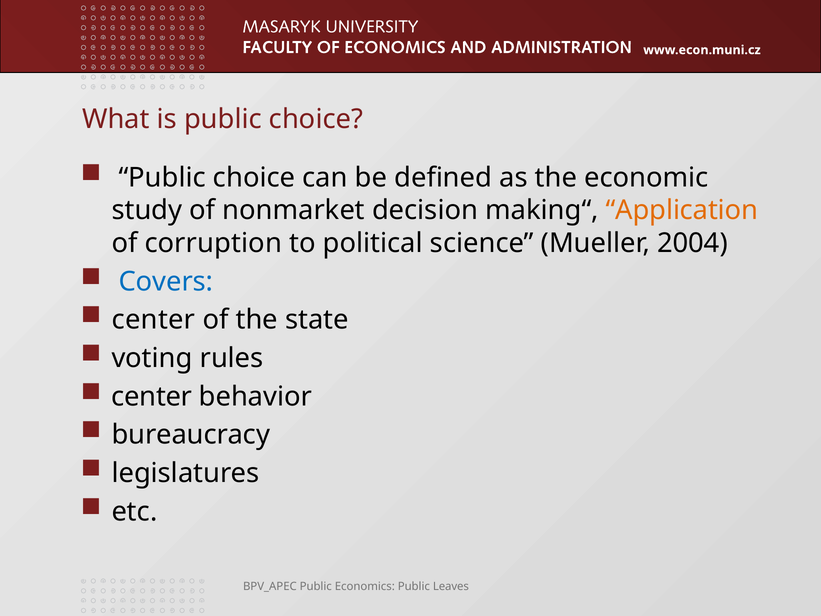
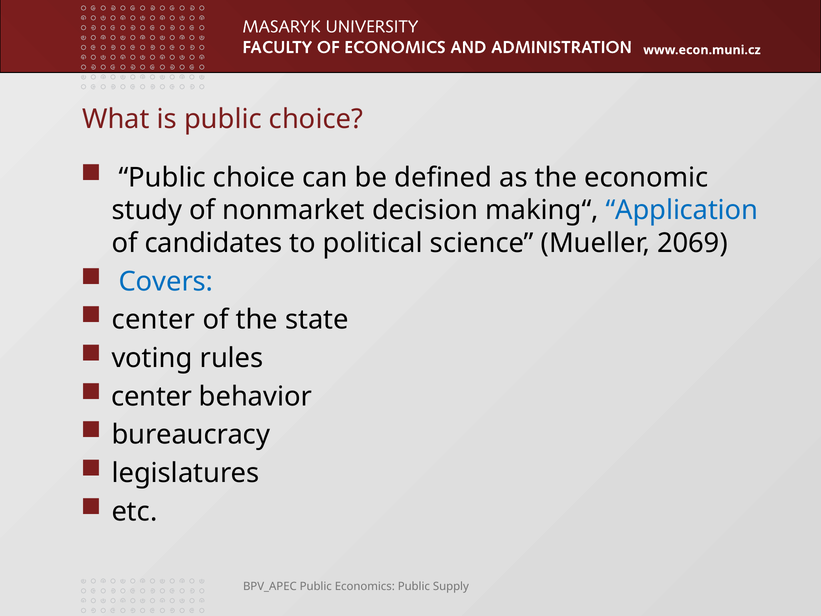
Application colour: orange -> blue (682, 210)
corruption: corruption -> candidates (213, 243)
2004: 2004 -> 2069 (692, 243)
Leaves: Leaves -> Supply (451, 586)
